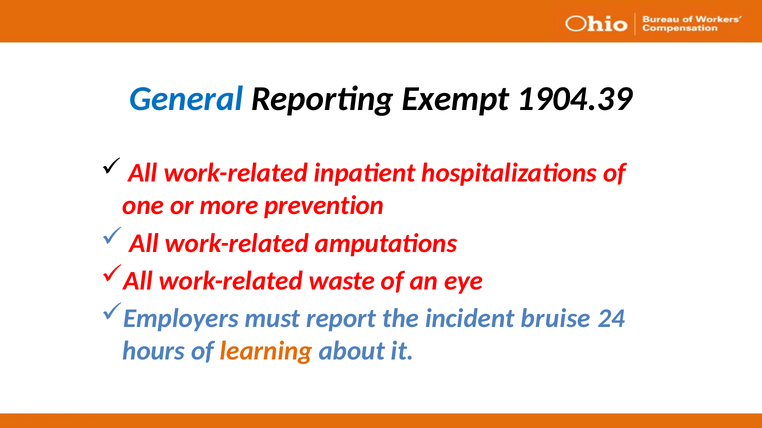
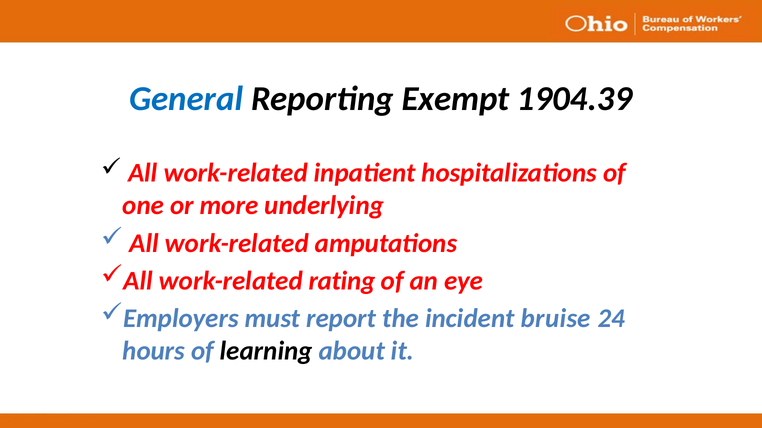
prevention: prevention -> underlying (324, 206)
waste: waste -> rating (342, 281)
learning colour: orange -> black (266, 351)
